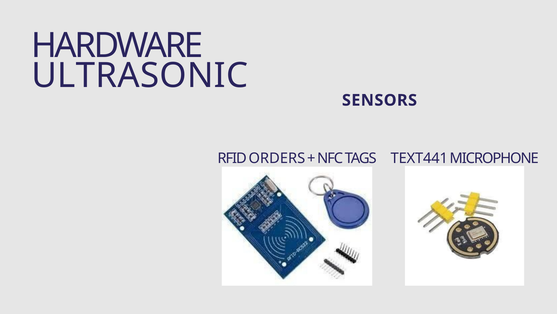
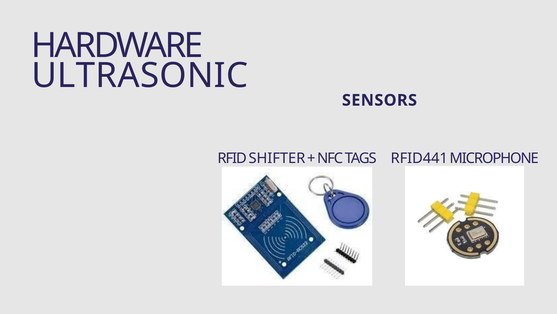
ORDERS: ORDERS -> SHIFTER (277, 158)
TEXT441: TEXT441 -> RFID441 (419, 158)
